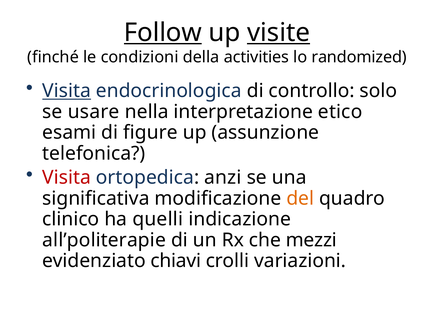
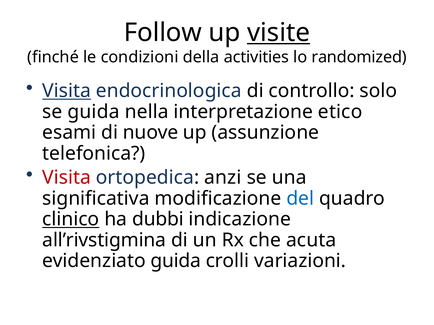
Follow underline: present -> none (163, 33)
se usare: usare -> guida (94, 112)
figure: figure -> nuove (151, 133)
del colour: orange -> blue (300, 199)
clinico underline: none -> present (71, 220)
quelli: quelli -> dubbi (158, 220)
all’politerapie: all’politerapie -> all’rivstigmina (104, 240)
mezzi: mezzi -> acuta (311, 240)
evidenziato chiavi: chiavi -> guida (176, 261)
